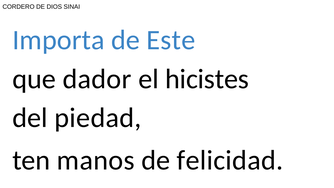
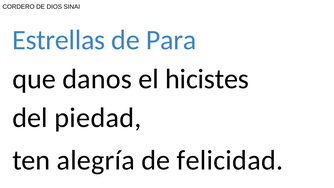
Importa: Importa -> Estrellas (59, 40)
Este: Este -> Para (171, 40)
dador: dador -> danos (97, 79)
manos: manos -> alegría (96, 160)
